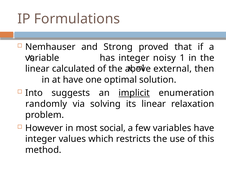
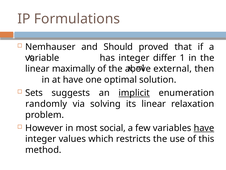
Strong: Strong -> Should (118, 47)
noisy: noisy -> differ (165, 58)
calculated: calculated -> maximally (74, 69)
Into: Into -> Sets (34, 93)
have underline: none -> present (204, 128)
